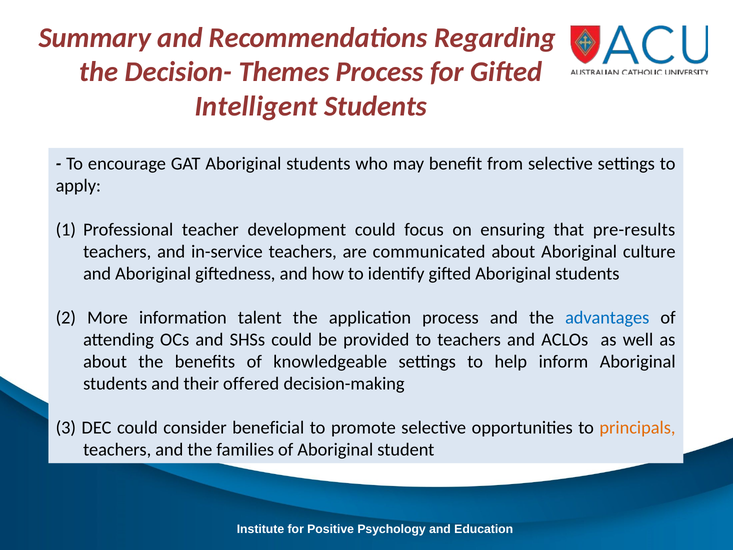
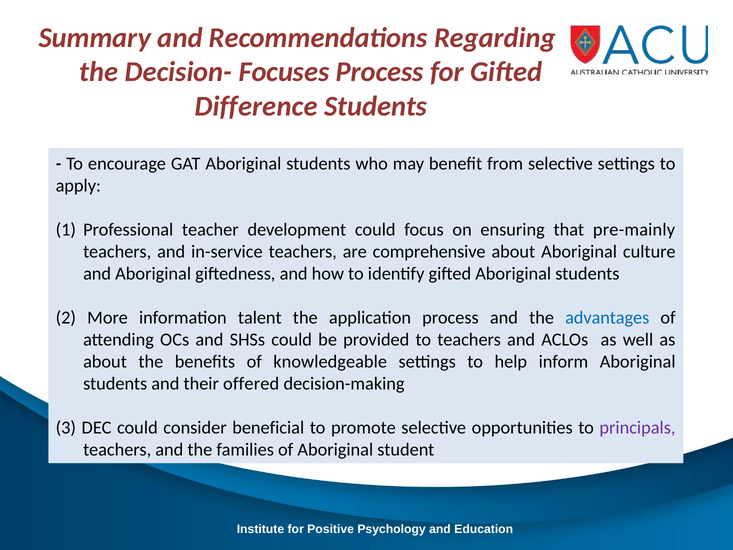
Themes: Themes -> Focuses (284, 72)
Intelligent: Intelligent -> Difference (256, 106)
pre-results: pre-results -> pre-mainly (634, 230)
communicated: communicated -> comprehensive (429, 252)
principals colour: orange -> purple (637, 428)
